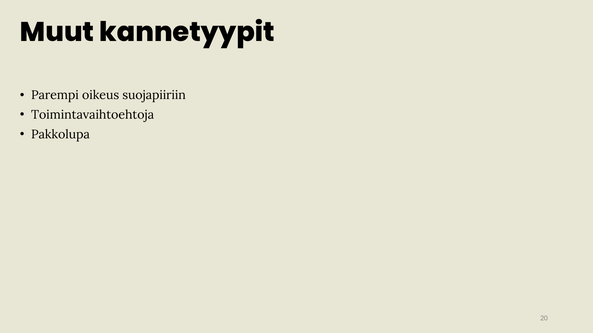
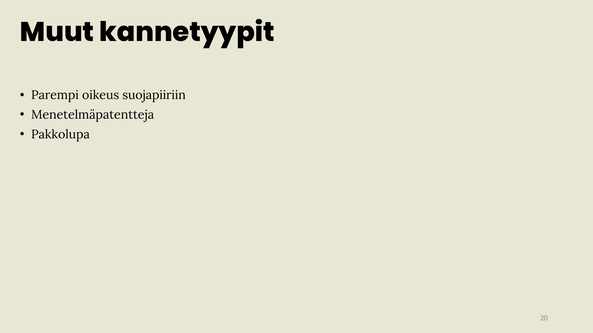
Toimintavaihtoehtoja: Toimintavaihtoehtoja -> Menetelmäpatentteja (93, 115)
